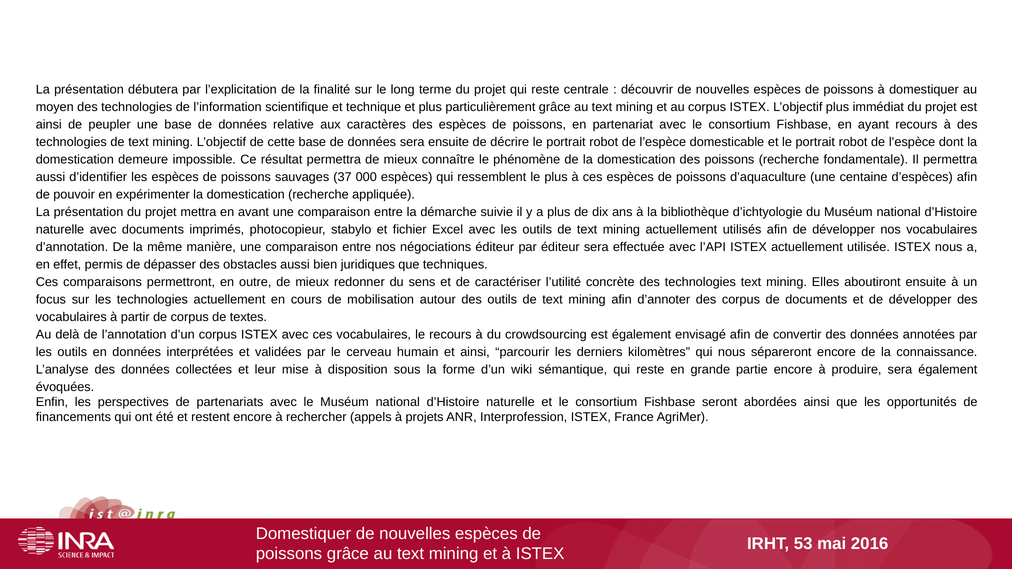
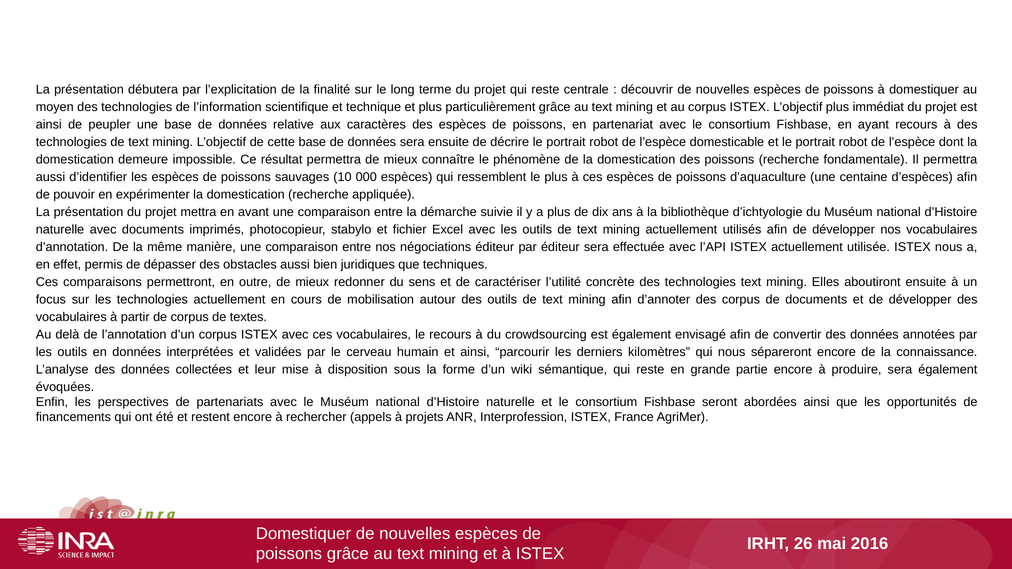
37: 37 -> 10 (342, 177)
53: 53 -> 26 (803, 544)
